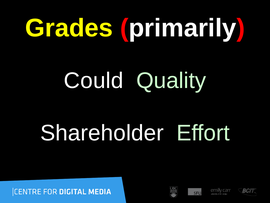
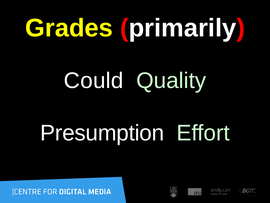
Shareholder: Shareholder -> Presumption (102, 133)
